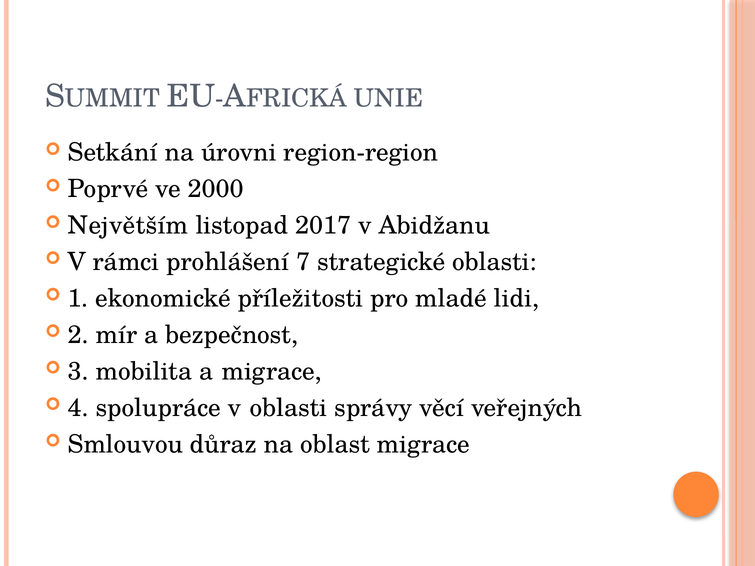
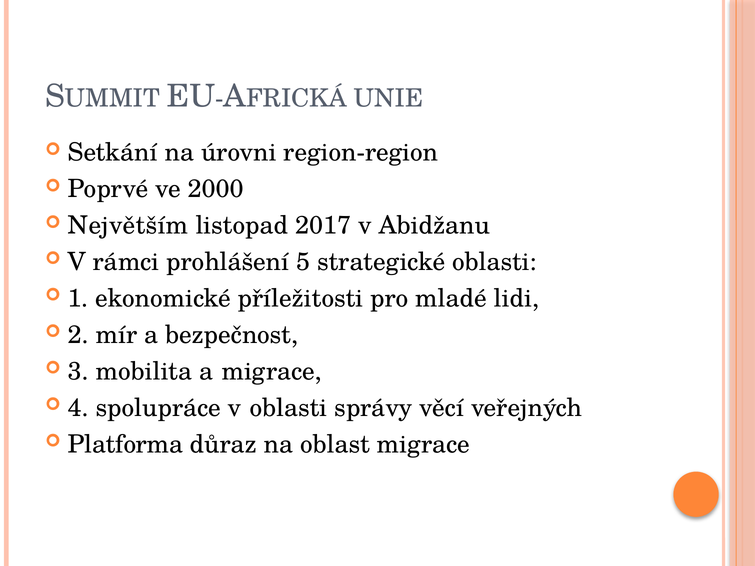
7: 7 -> 5 (303, 262)
Smlouvou: Smlouvou -> Platforma (125, 445)
